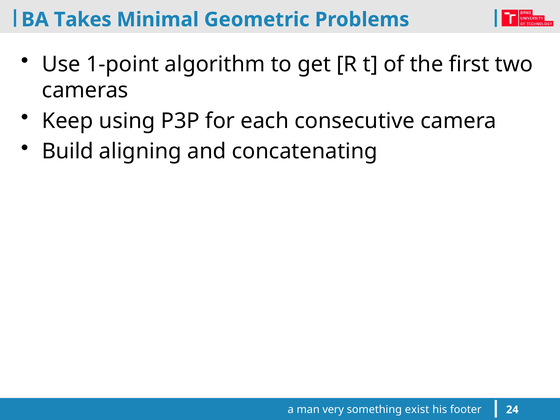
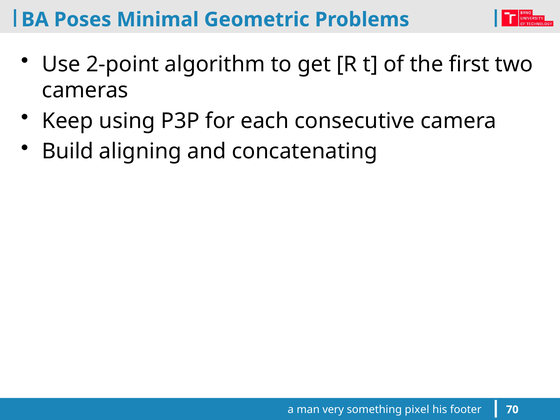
Takes: Takes -> Poses (83, 20)
1-point: 1-point -> 2-point (123, 64)
exist: exist -> pixel (417, 410)
24: 24 -> 70 (512, 410)
